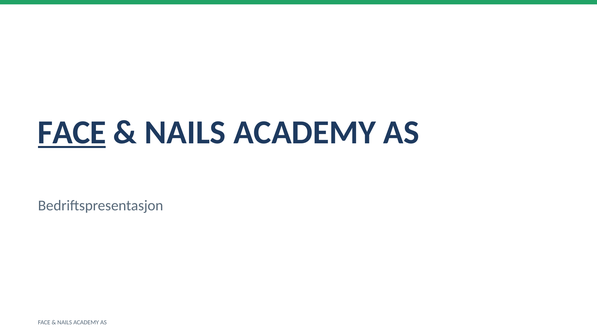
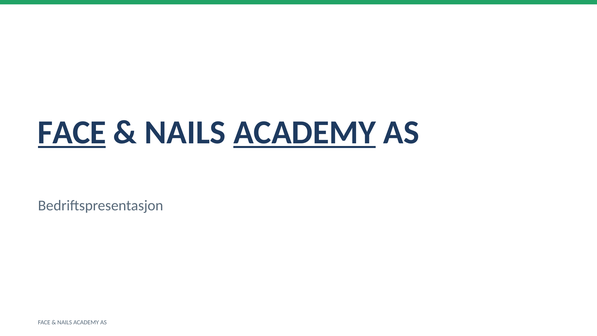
ACADEMY underline: none -> present (305, 132)
